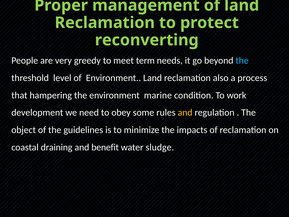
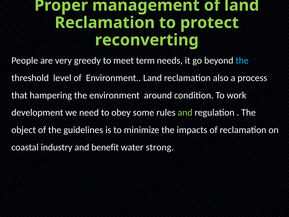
marine: marine -> around (158, 95)
and colour: yellow -> light green (185, 112)
draining: draining -> industry (57, 147)
sludge: sludge -> strong (160, 147)
